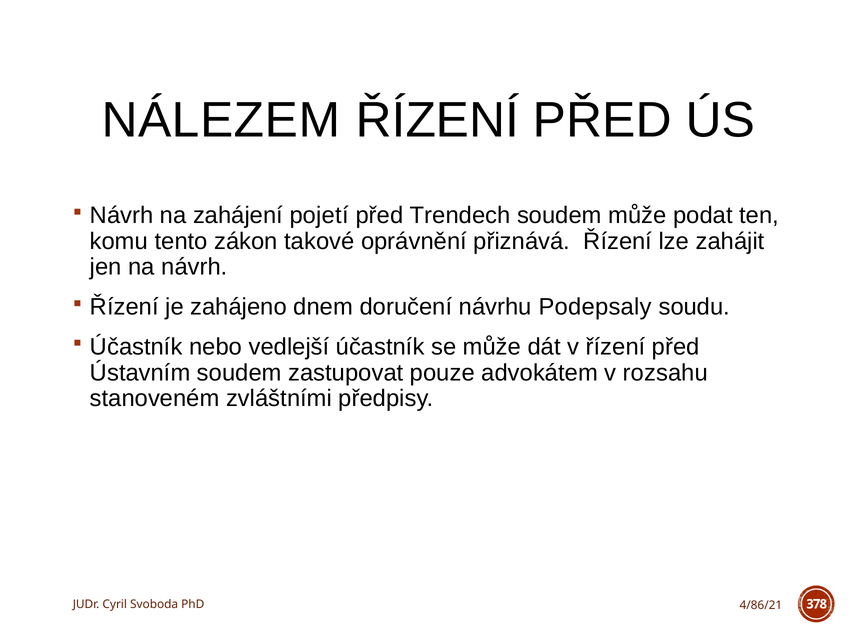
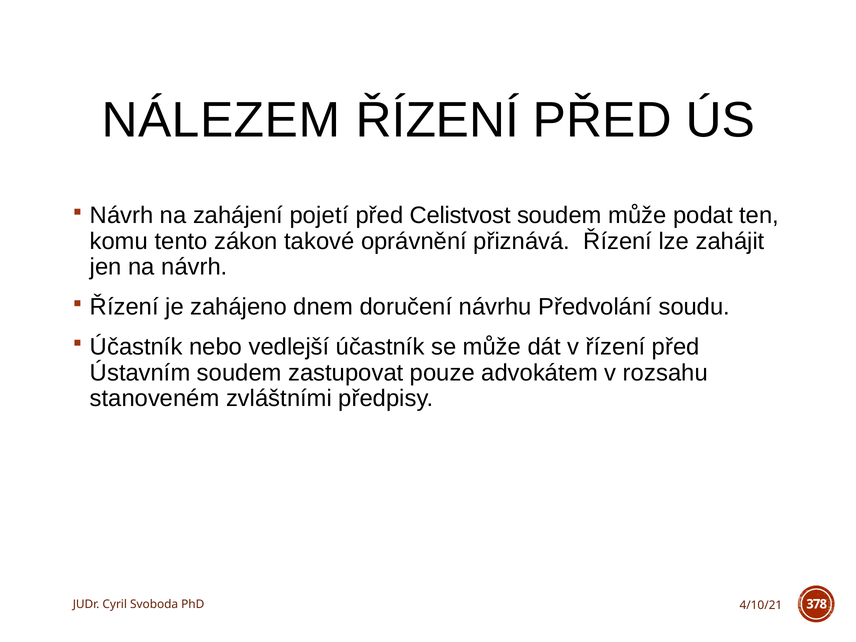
Trendech: Trendech -> Celistvost (460, 216)
Podepsaly: Podepsaly -> Předvolání (595, 307)
4/86/21: 4/86/21 -> 4/10/21 (761, 605)
